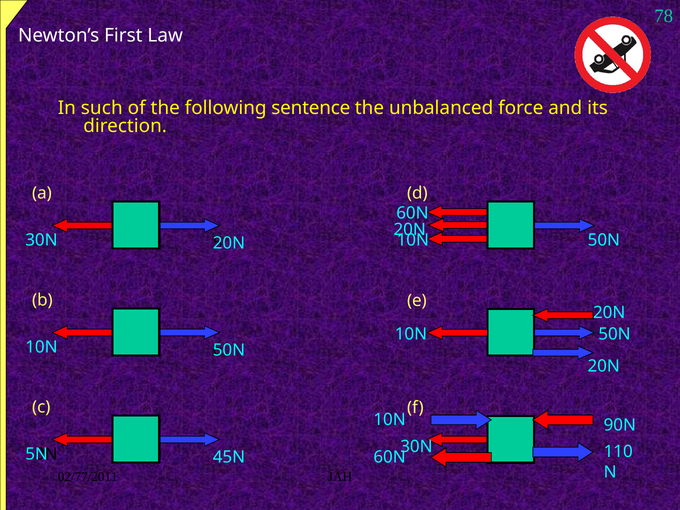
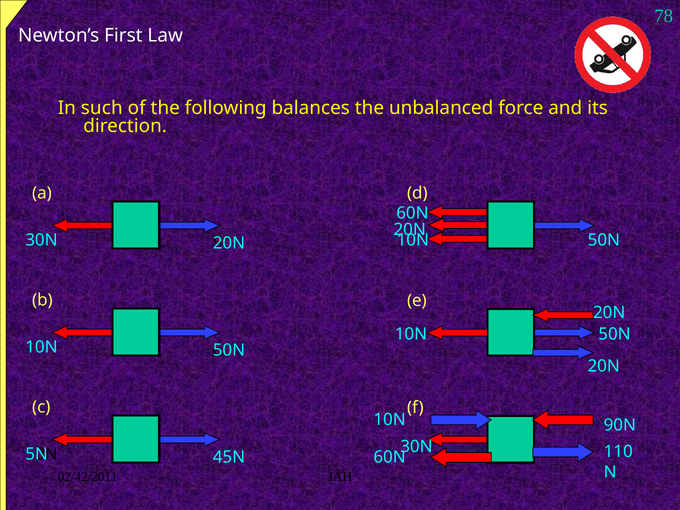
sentence: sentence -> balances (311, 108)
02/77/2011: 02/77/2011 -> 02/42/2011 (88, 477)
